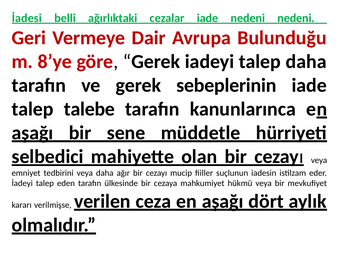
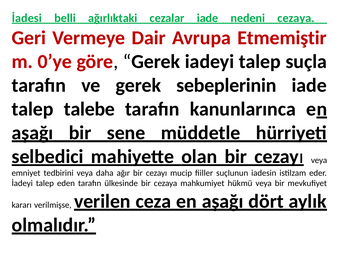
nedeni nedeni: nedeni -> cezaya (296, 18)
Bulunduğu: Bulunduğu -> Etmemiştir (282, 38)
8’ye: 8’ye -> 0’ye (55, 62)
talep daha: daha -> suçla (306, 62)
